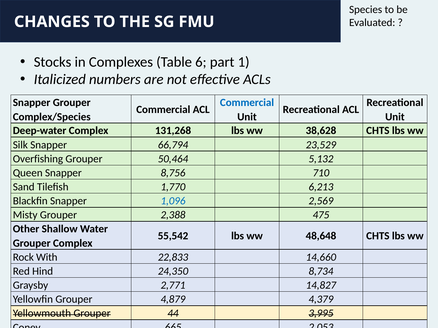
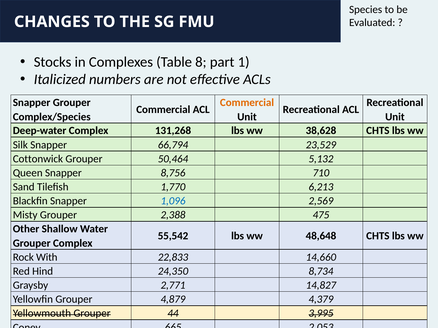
6: 6 -> 8 (201, 62)
Commercial colour: blue -> orange (247, 103)
Overfishing: Overfishing -> Cottonwick (38, 159)
